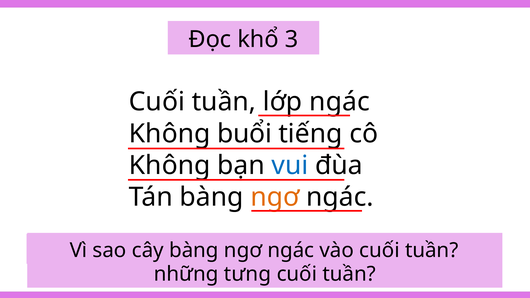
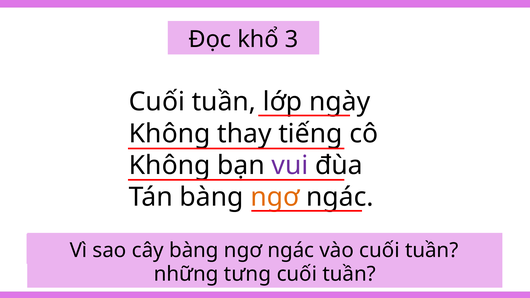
lớp ngác: ngác -> ngày (340, 102)
buổi: buổi -> thay (244, 134)
vui colour: blue -> purple (290, 166)
